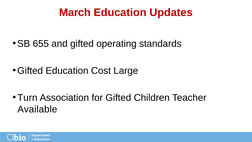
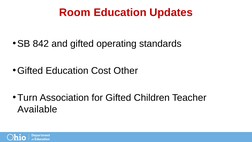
March: March -> Room (75, 12)
655: 655 -> 842 (41, 44)
Large: Large -> Other (126, 71)
